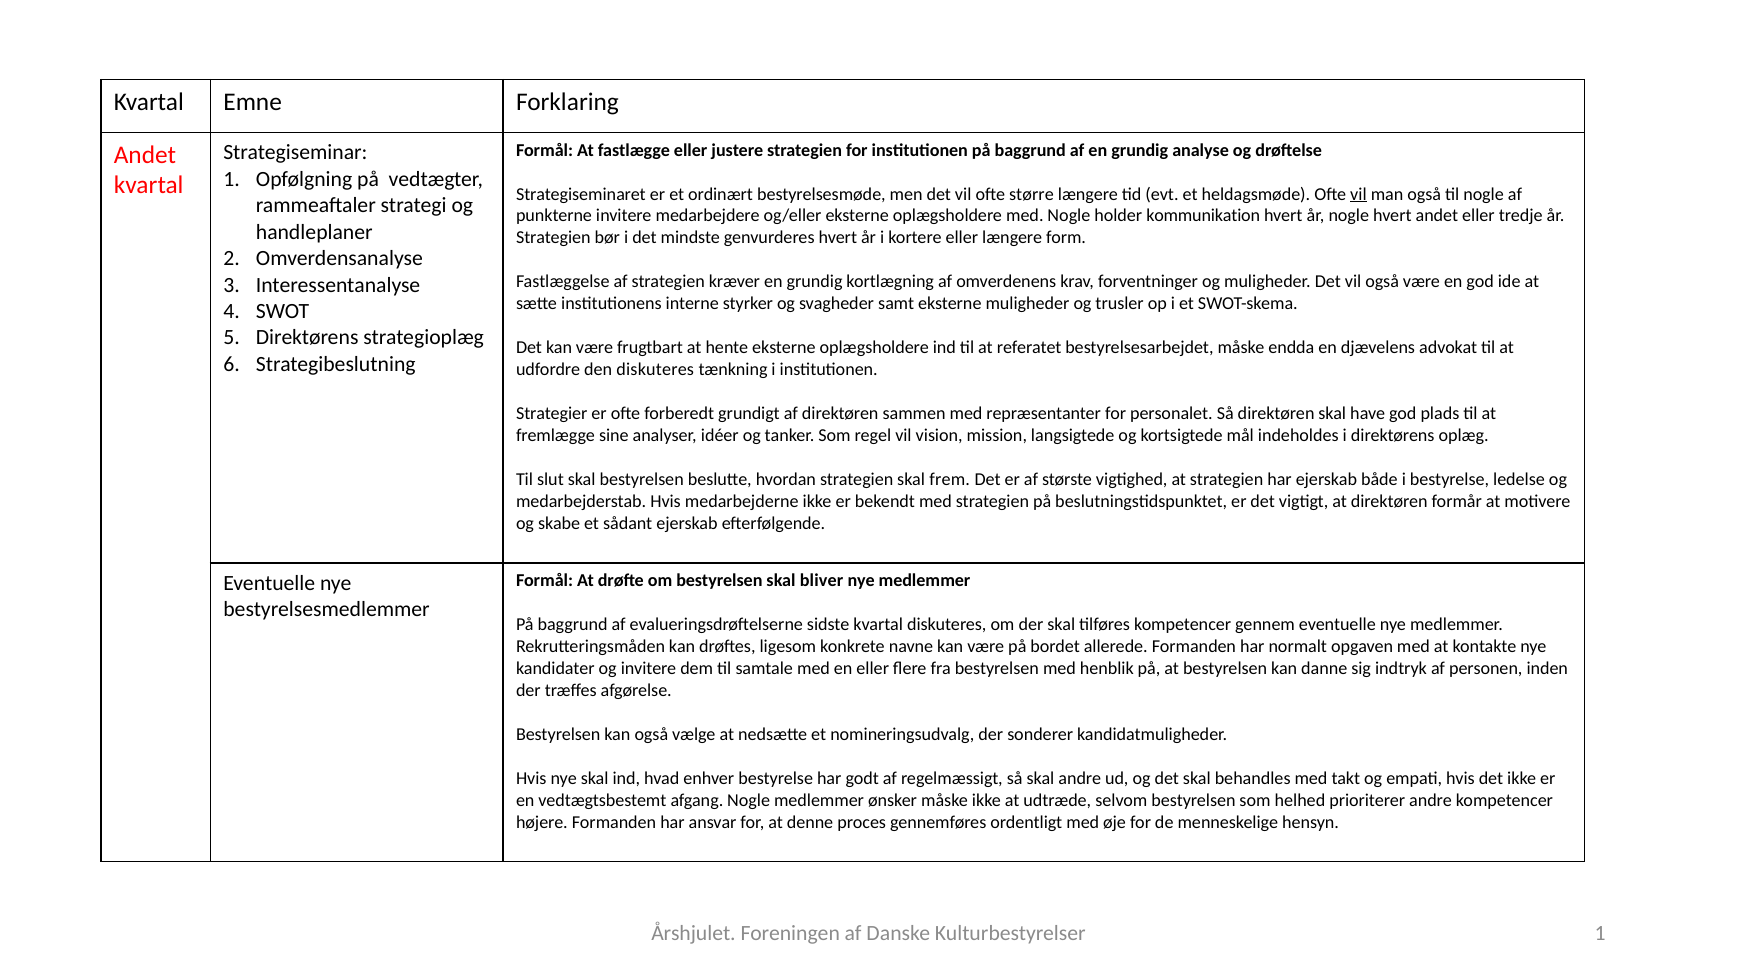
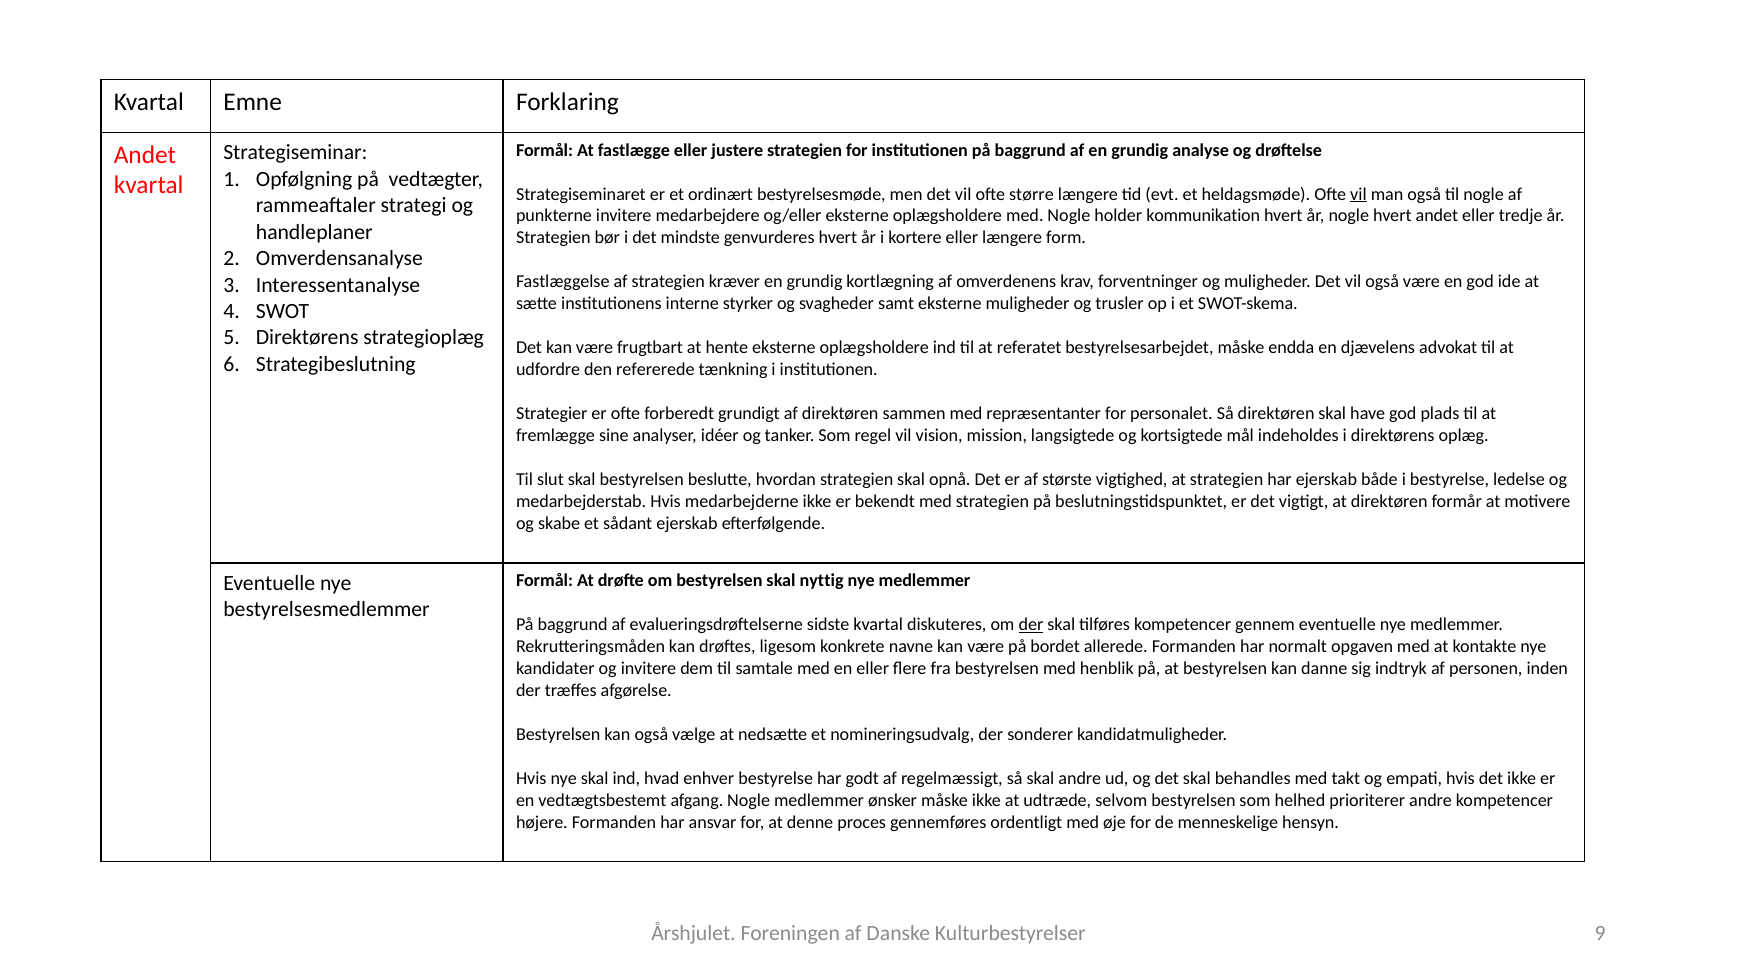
den diskuteres: diskuteres -> refererede (655, 370)
frem: frem -> opnå (950, 479)
bliver: bliver -> nyttig (822, 580)
der underline: none -> present (1031, 624)
Kulturbestyrelser 1: 1 -> 9 (1600, 933)
